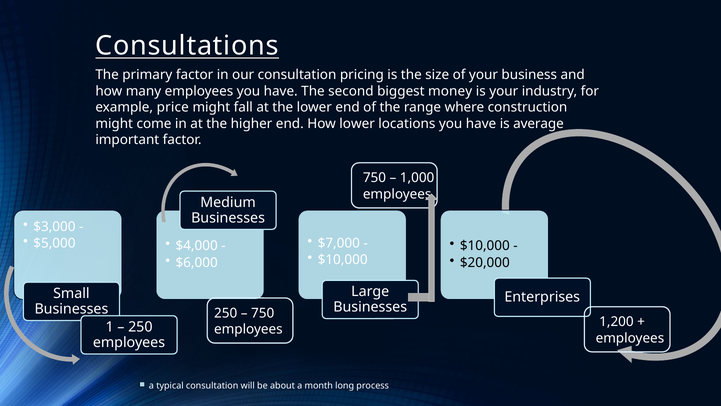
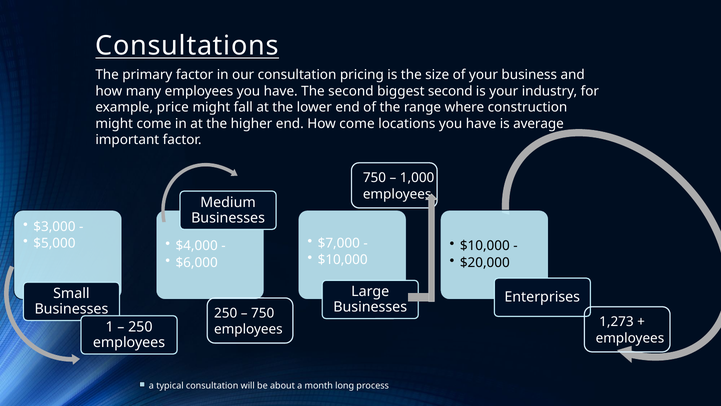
biggest money: money -> second (450, 91)
How lower: lower -> come (357, 123)
1,200: 1,200 -> 1,273 (616, 322)
